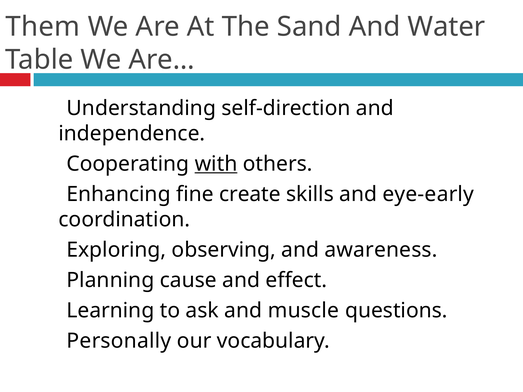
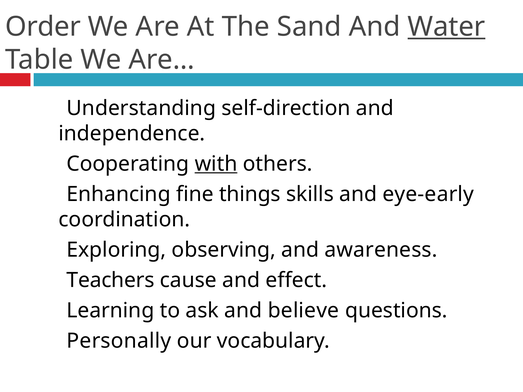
Them: Them -> Order (43, 27)
Water underline: none -> present (446, 27)
create: create -> things (250, 194)
Planning: Planning -> Teachers (110, 280)
muscle: muscle -> believe (303, 311)
